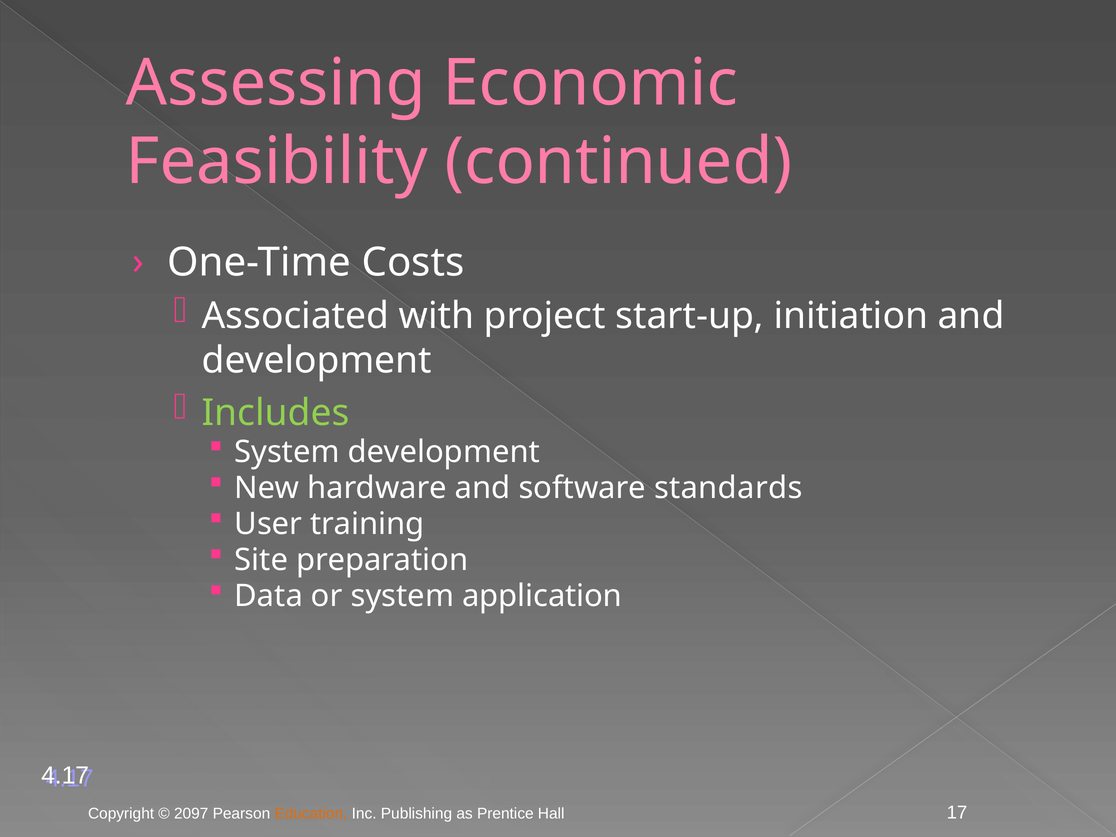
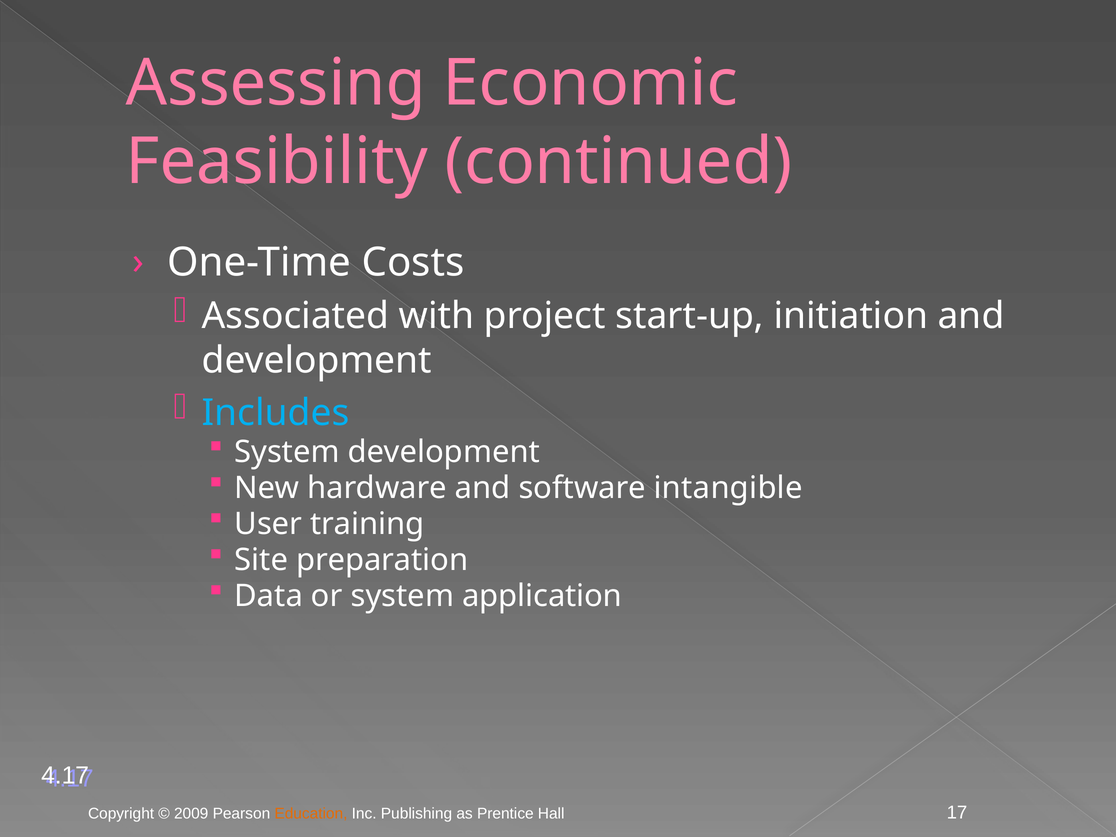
Includes colour: light green -> light blue (276, 413)
standards: standards -> intangible (728, 488)
2097: 2097 -> 2009 (191, 814)
